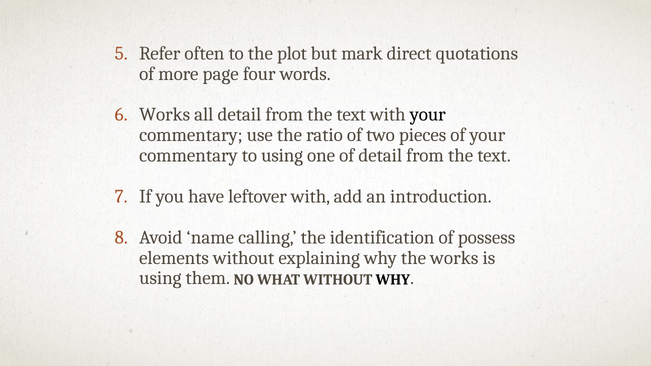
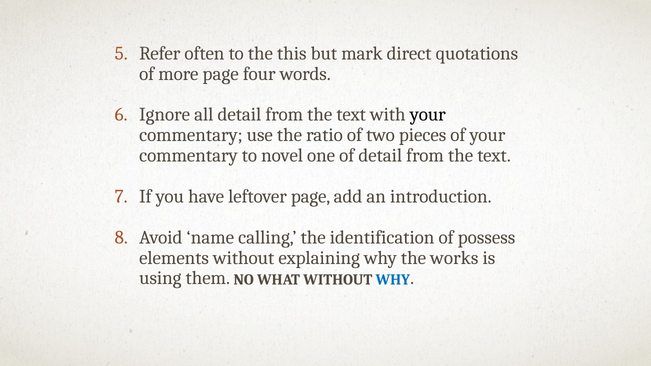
plot: plot -> this (292, 53)
Works: Works -> Ignore (165, 115)
to using: using -> novel (282, 156)
leftover with: with -> page (311, 197)
WHY colour: black -> blue (393, 280)
